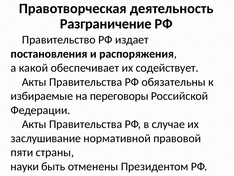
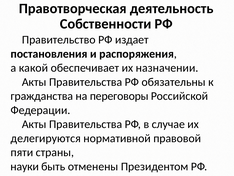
Разграничение: Разграничение -> Собственности (106, 24)
содействует: содействует -> назначении (167, 68)
избираемые: избираемые -> гражданства (42, 96)
заслушивание: заслушивание -> делегируются (46, 138)
